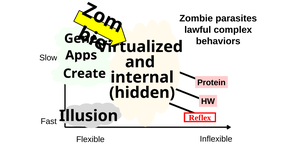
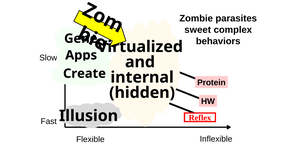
lawful: lawful -> sweet (198, 30)
